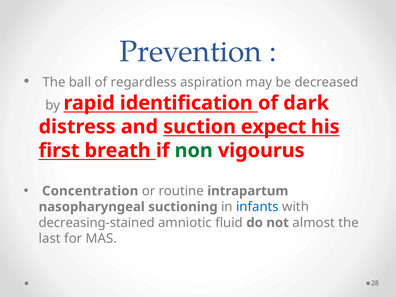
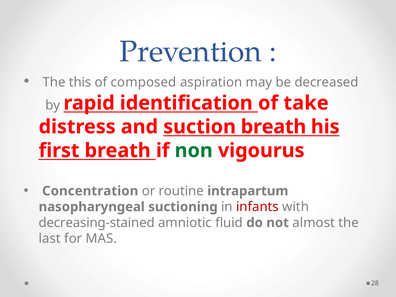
ball: ball -> this (80, 82)
regardless: regardless -> composed (144, 82)
dark: dark -> take (306, 103)
suction expect: expect -> breath (274, 127)
infants colour: blue -> red (257, 207)
